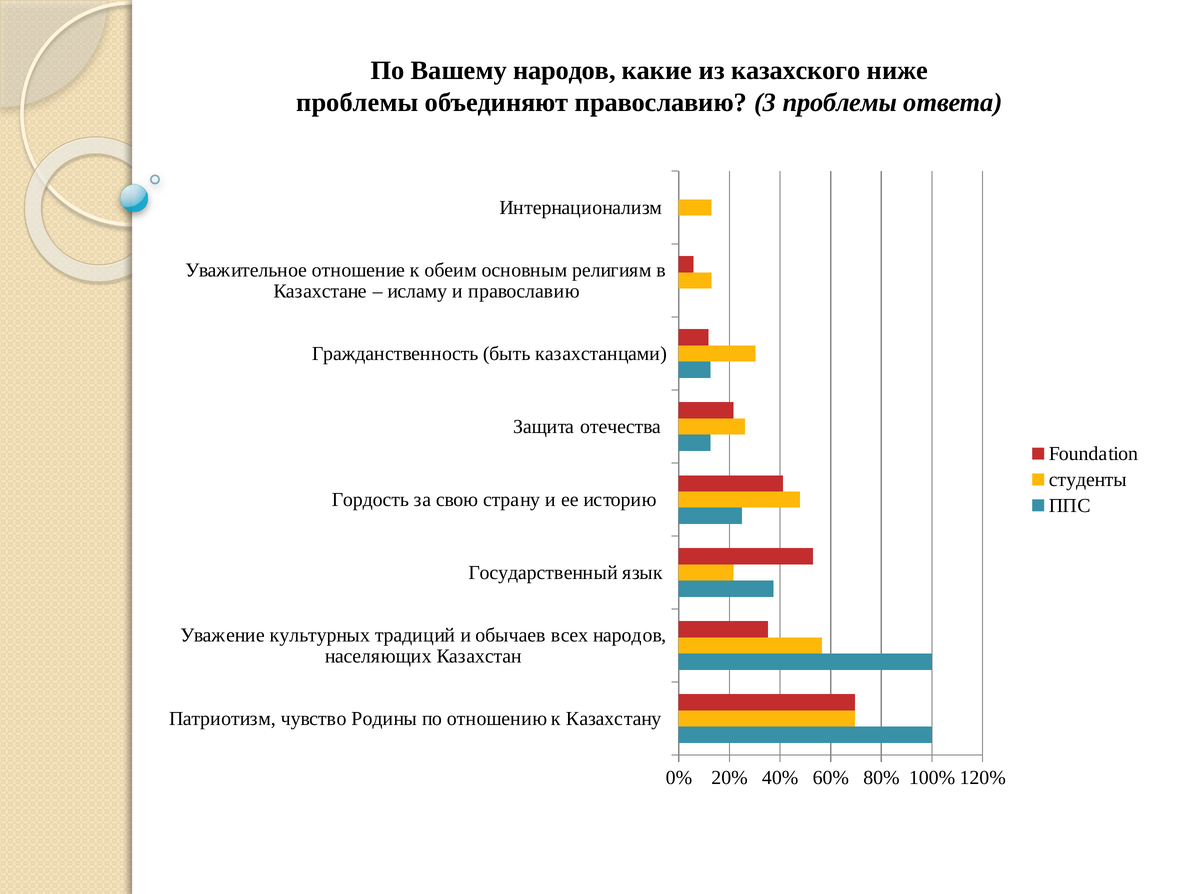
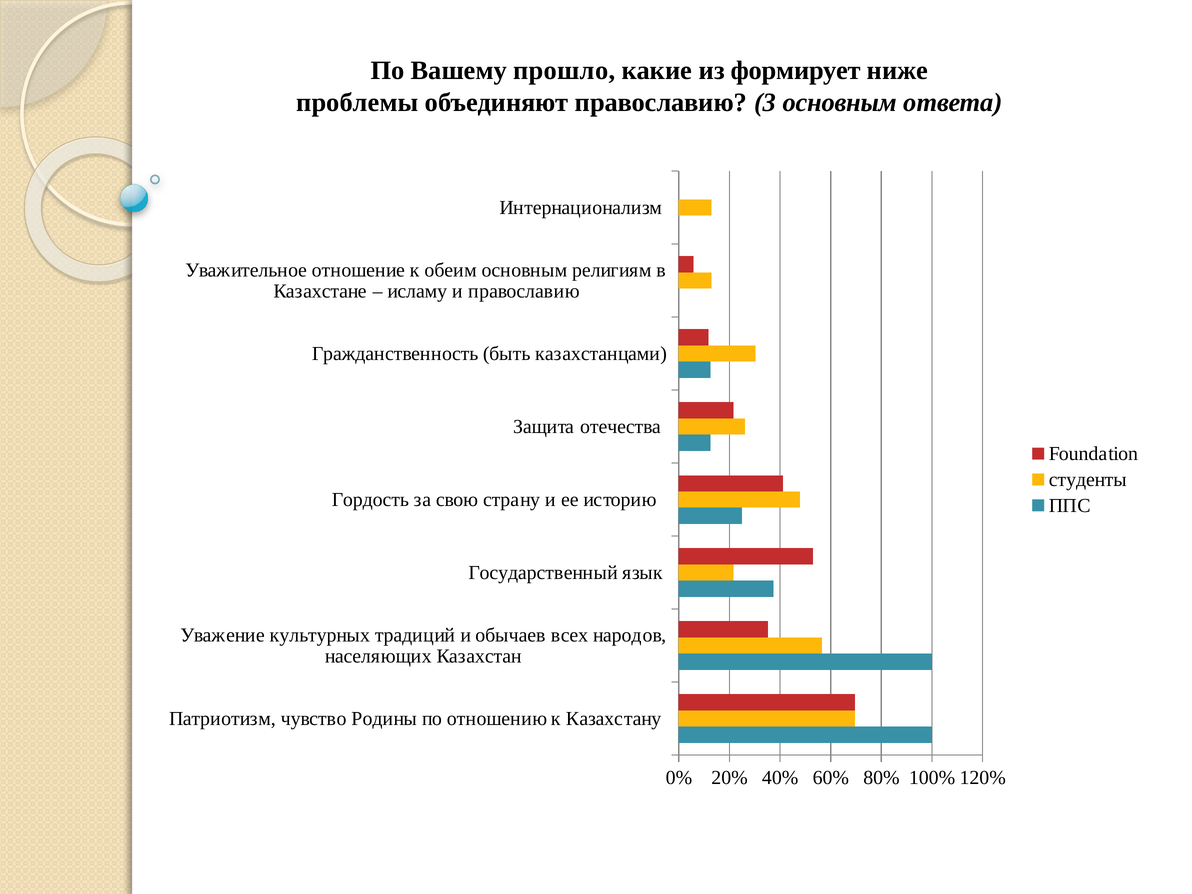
Вашему народов: народов -> прошло (564, 71)
казахского: казахского -> формирует (796, 71)
3 проблемы: проблемы -> основным (840, 102)
